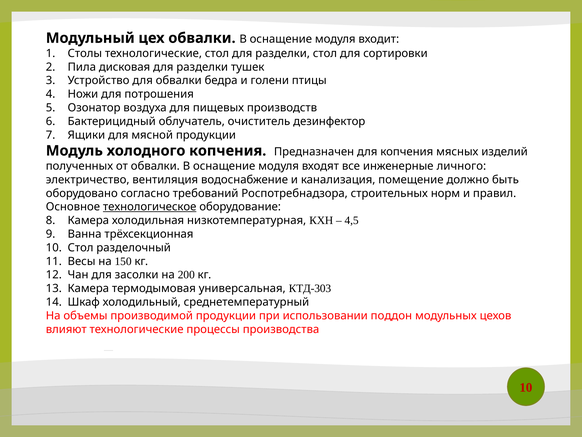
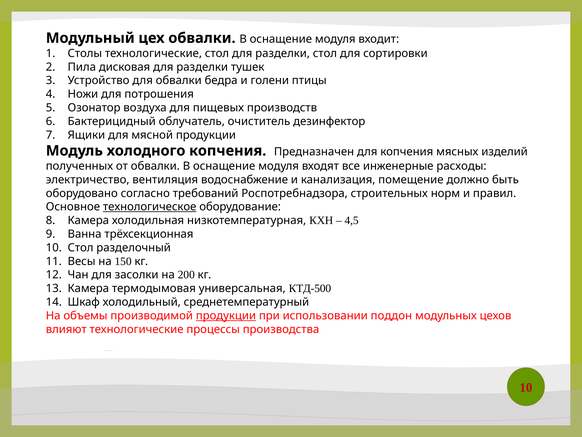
личного: личного -> расходы (461, 166)
КТД-303: КТД-303 -> КТД-500 (310, 288)
продукции underline: none -> present (226, 315)
